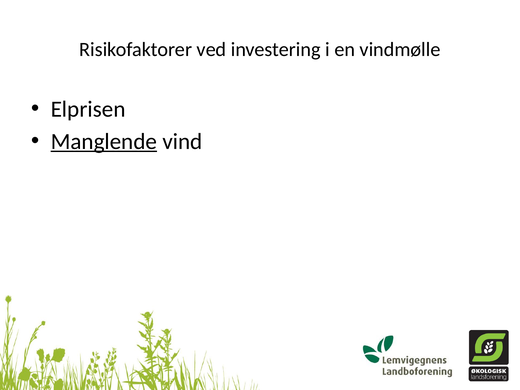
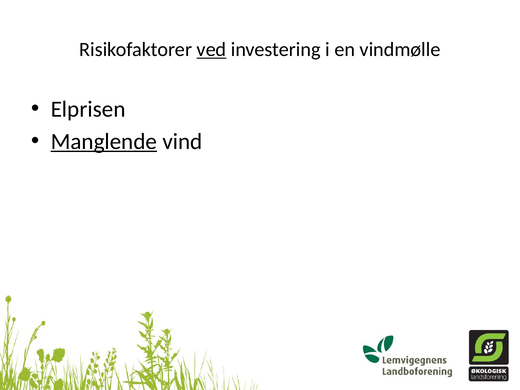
ved underline: none -> present (211, 50)
